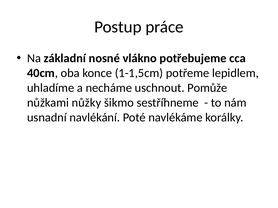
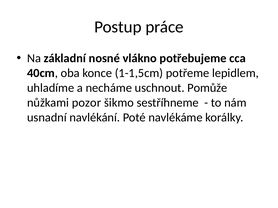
nůžky: nůžky -> pozor (87, 103)
